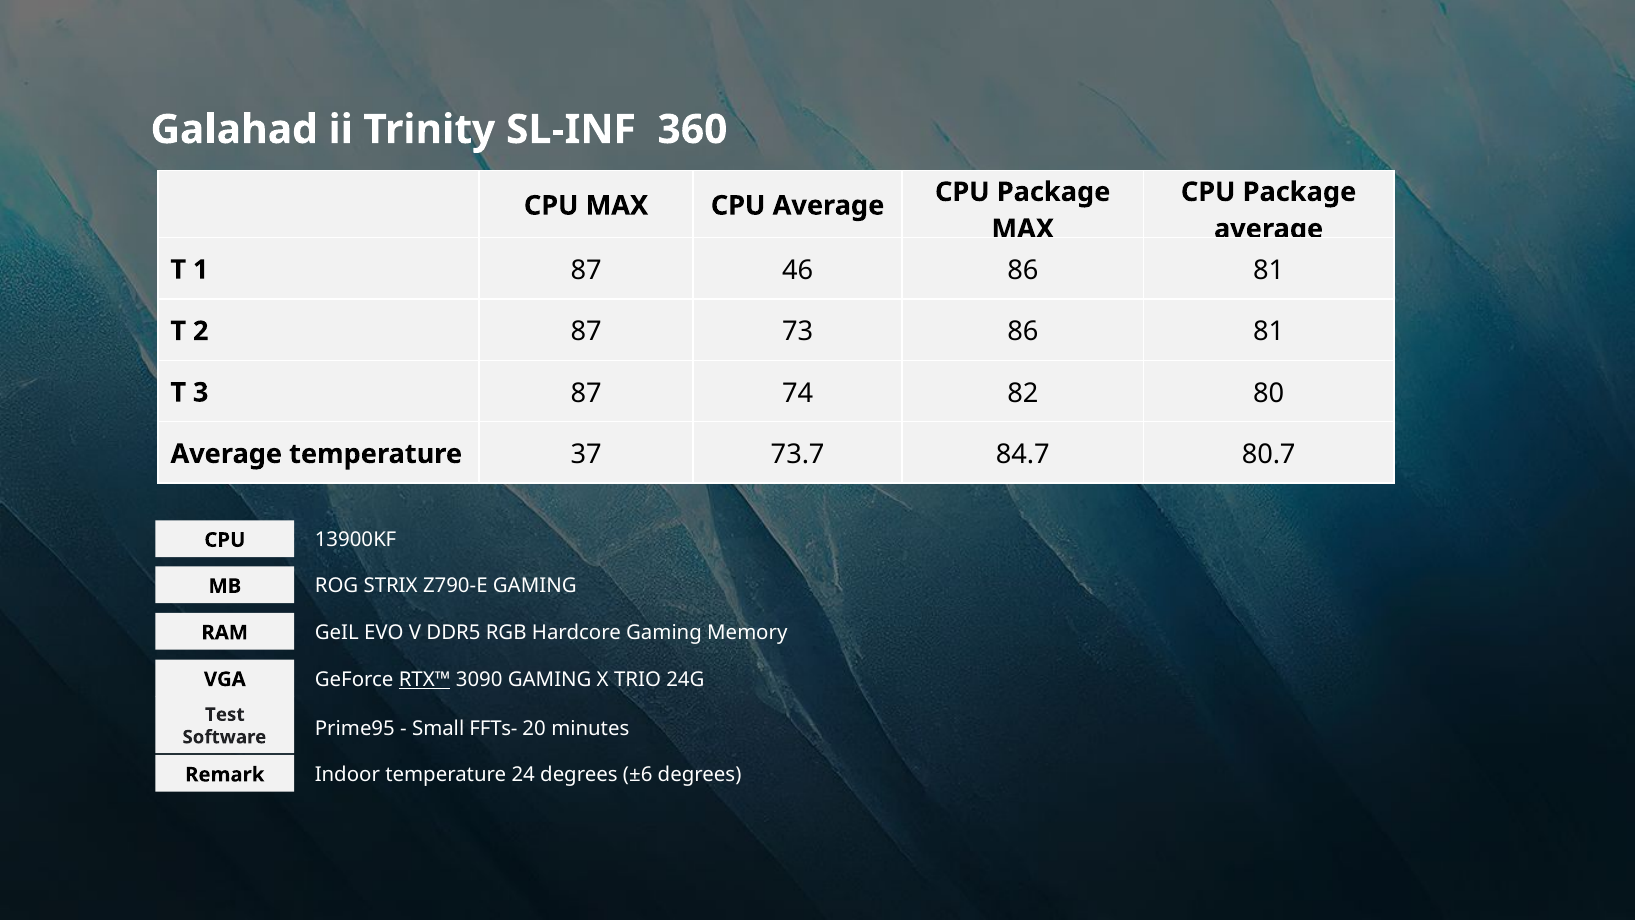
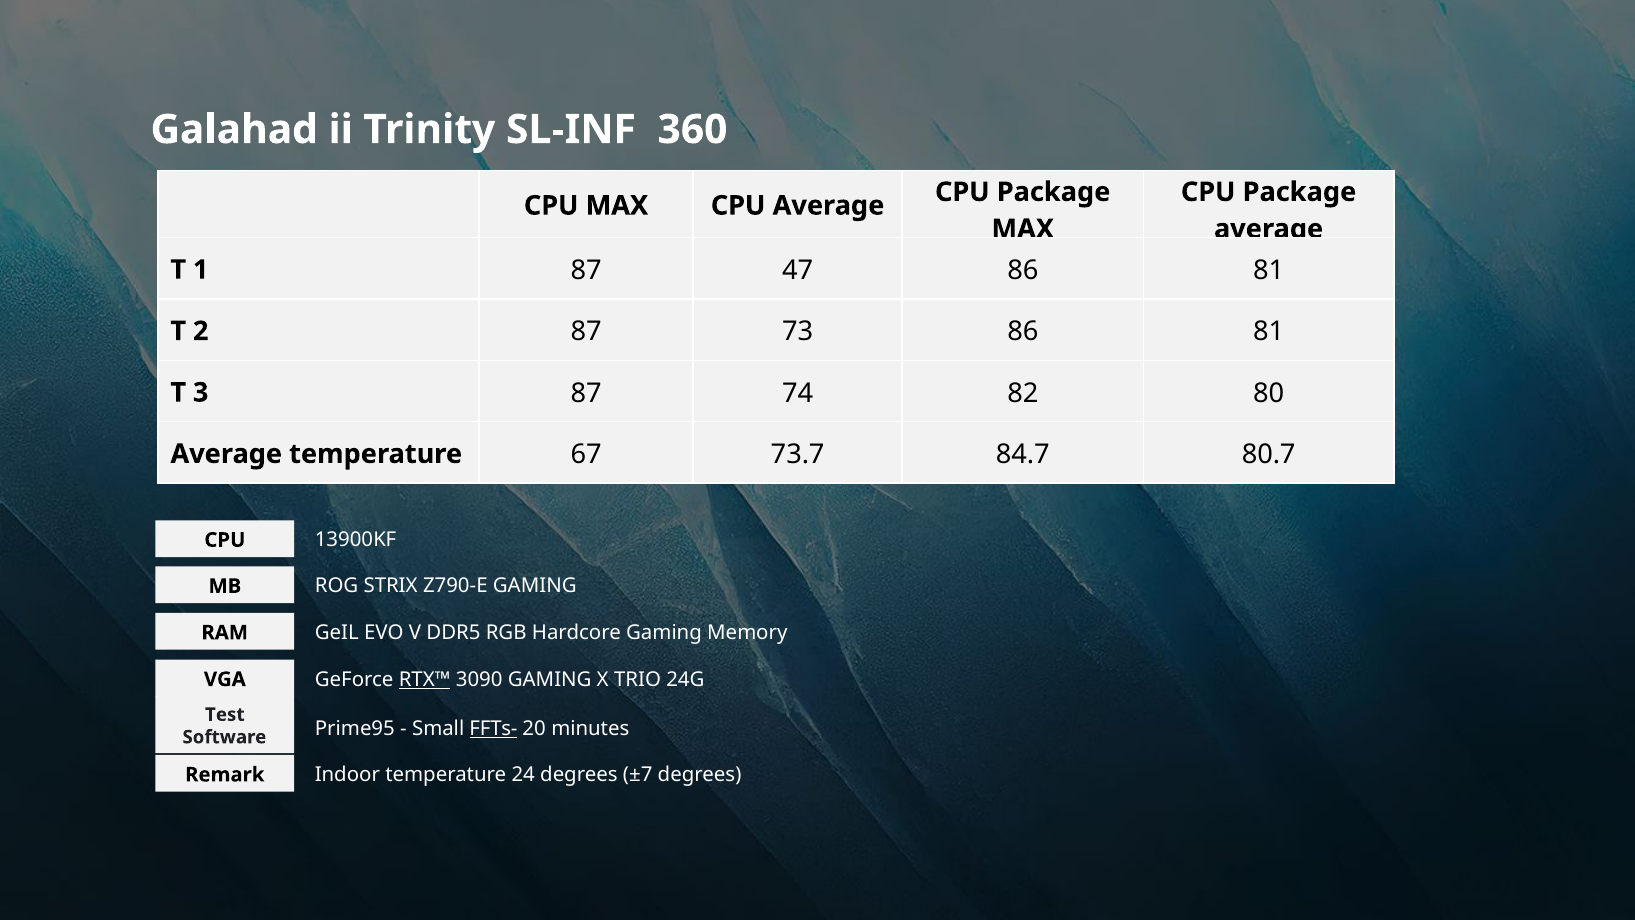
46: 46 -> 47 (798, 270)
37: 37 -> 67 (586, 454)
FFTs- underline: none -> present (494, 728)
±6: ±6 -> ±7 (638, 774)
